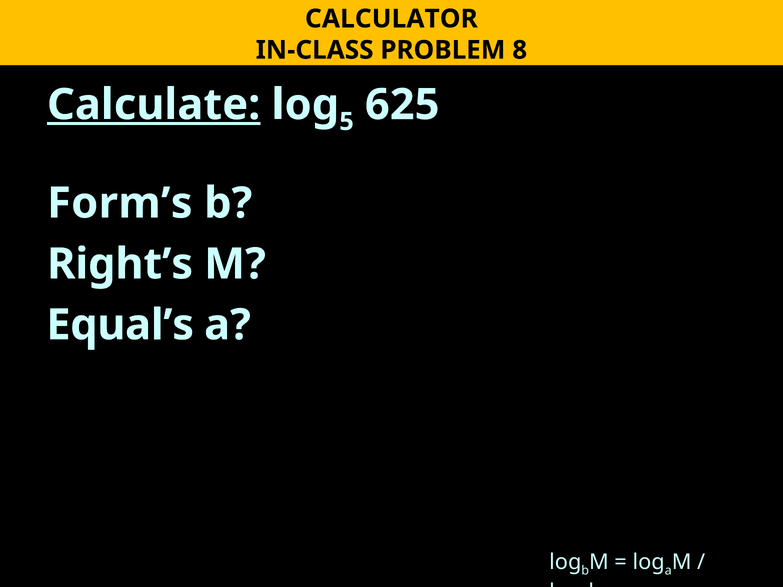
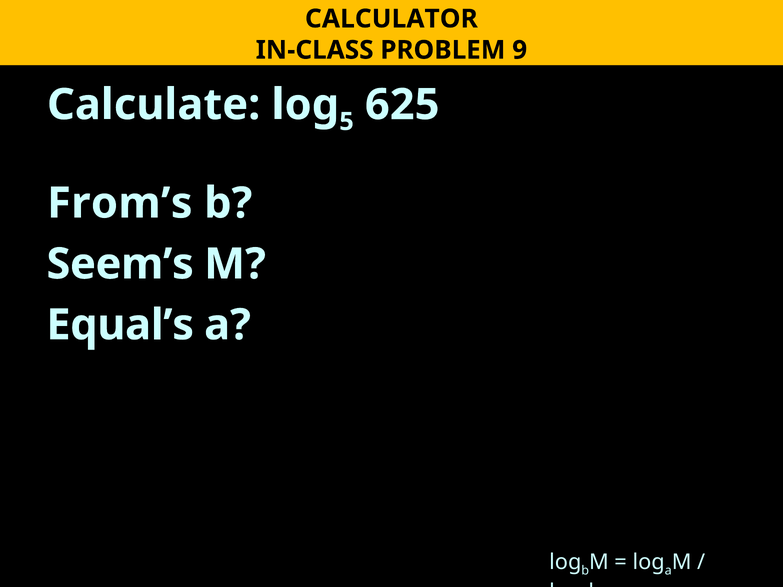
8: 8 -> 9 (520, 50)
Calculate underline: present -> none (154, 105)
Form’s: Form’s -> From’s (120, 203)
Right’s: Right’s -> Seem’s (120, 264)
